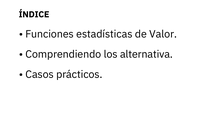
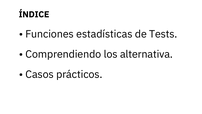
Valor: Valor -> Tests (163, 34)
